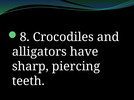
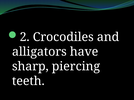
8: 8 -> 2 (25, 37)
